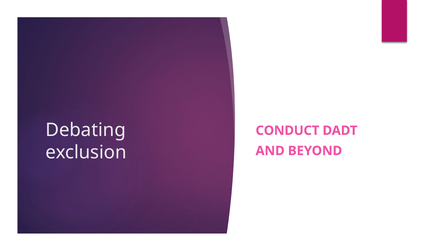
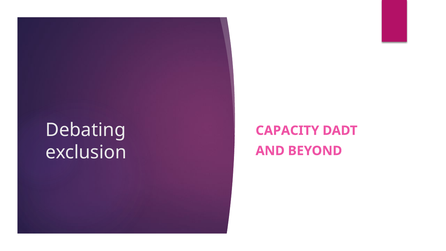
CONDUCT: CONDUCT -> CAPACITY (287, 131)
